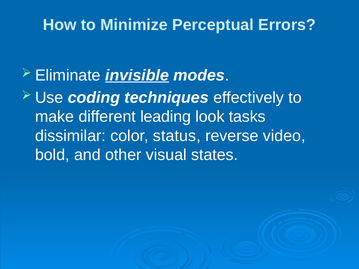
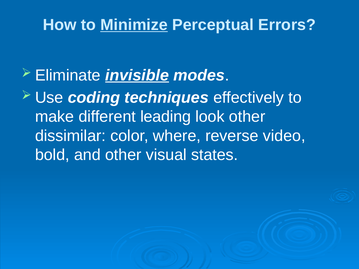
Minimize underline: none -> present (134, 25)
look tasks: tasks -> other (247, 117)
status: status -> where (177, 136)
